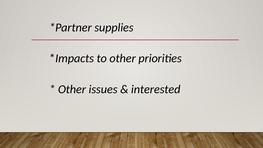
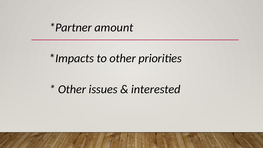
supplies: supplies -> amount (114, 27)
